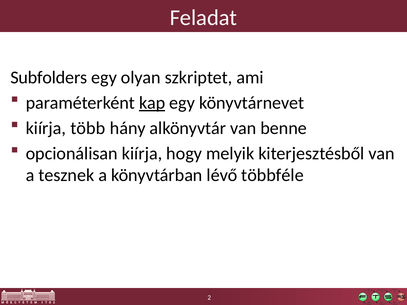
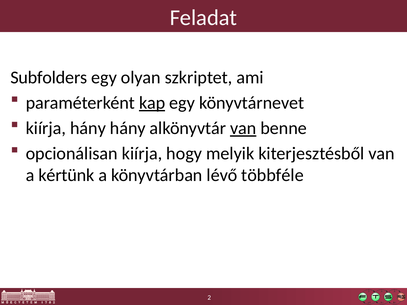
kiírja több: több -> hány (88, 128)
van underline: none -> present (243, 128)
tesznek: tesznek -> kértünk (66, 175)
